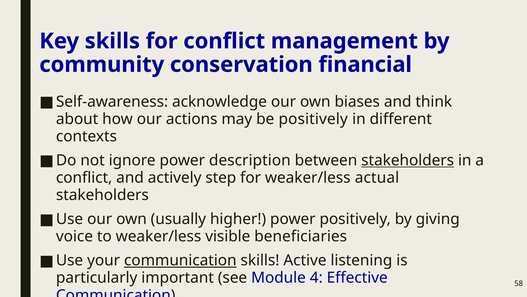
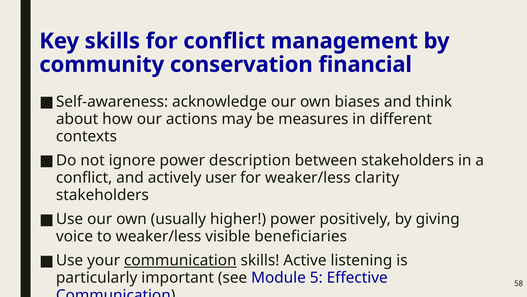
be positively: positively -> measures (313, 119)
stakeholders underline: present -> none (408, 160)
step: step -> user (221, 177)
actual: actual -> clarity (377, 177)
4: 4 -> 5 (316, 277)
